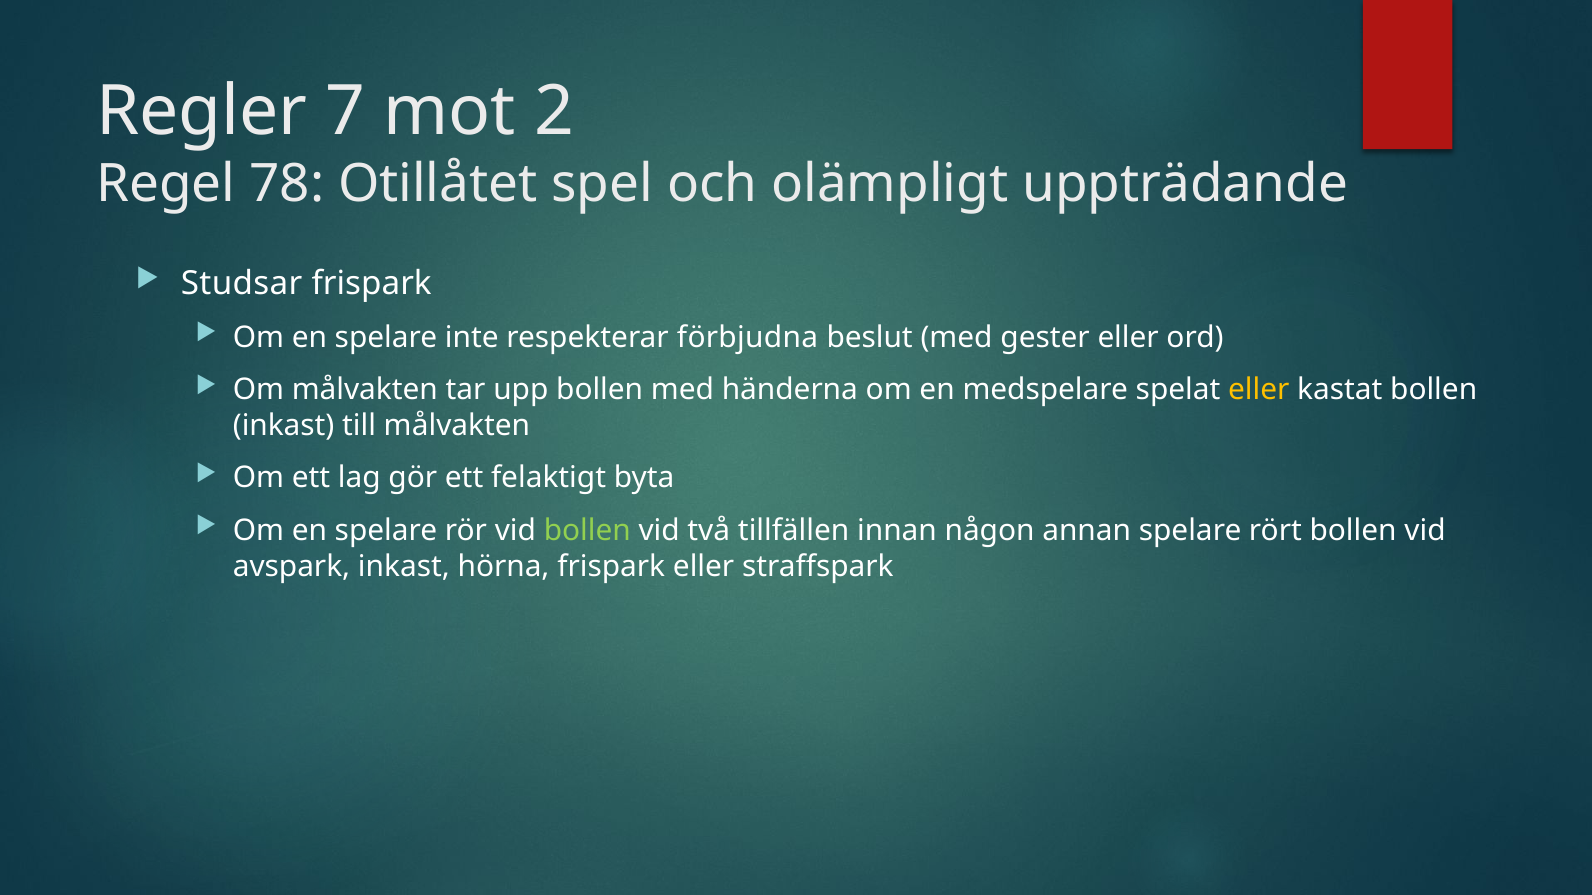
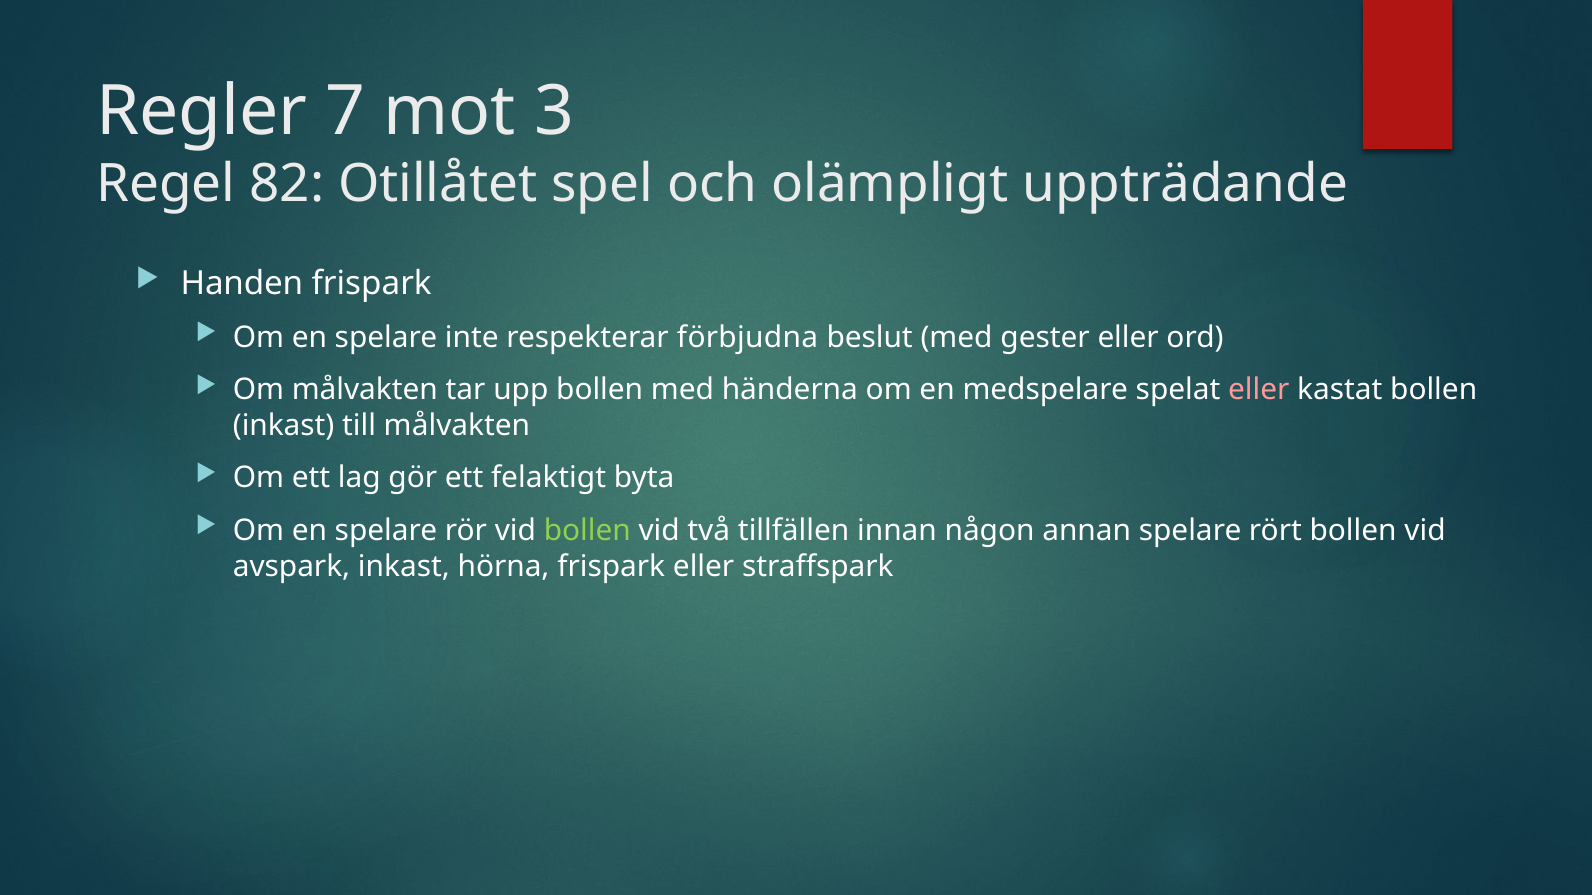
2: 2 -> 3 (554, 112)
78: 78 -> 82 (287, 184)
Studsar: Studsar -> Handen (242, 283)
eller colour: yellow -> pink (1259, 390)
